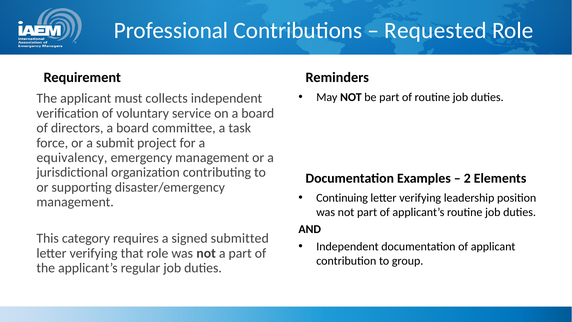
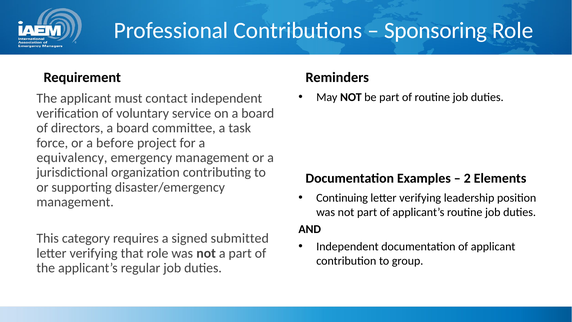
Requested: Requested -> Sponsoring (436, 31)
collects: collects -> contact (167, 98)
submit: submit -> before (115, 143)
